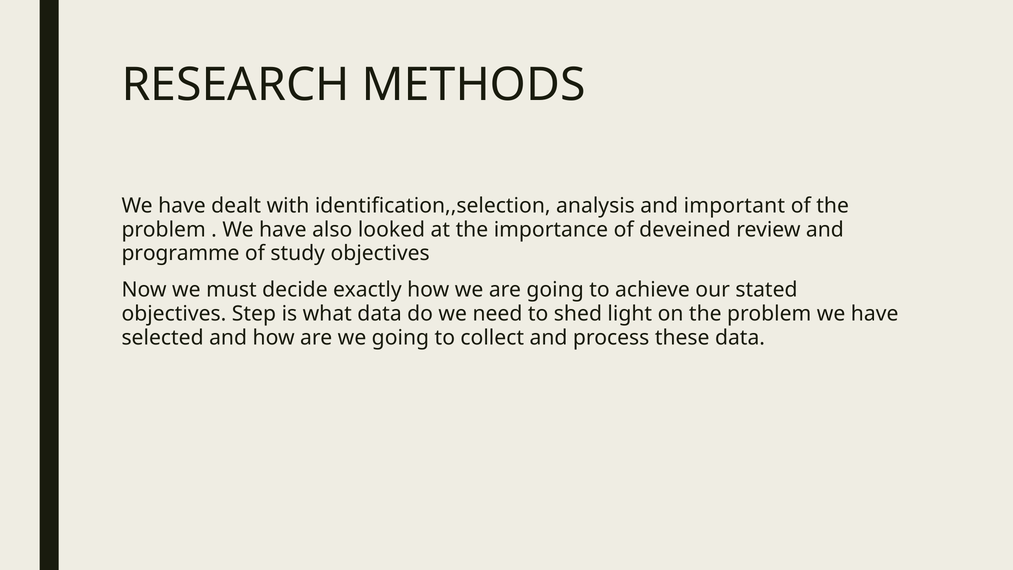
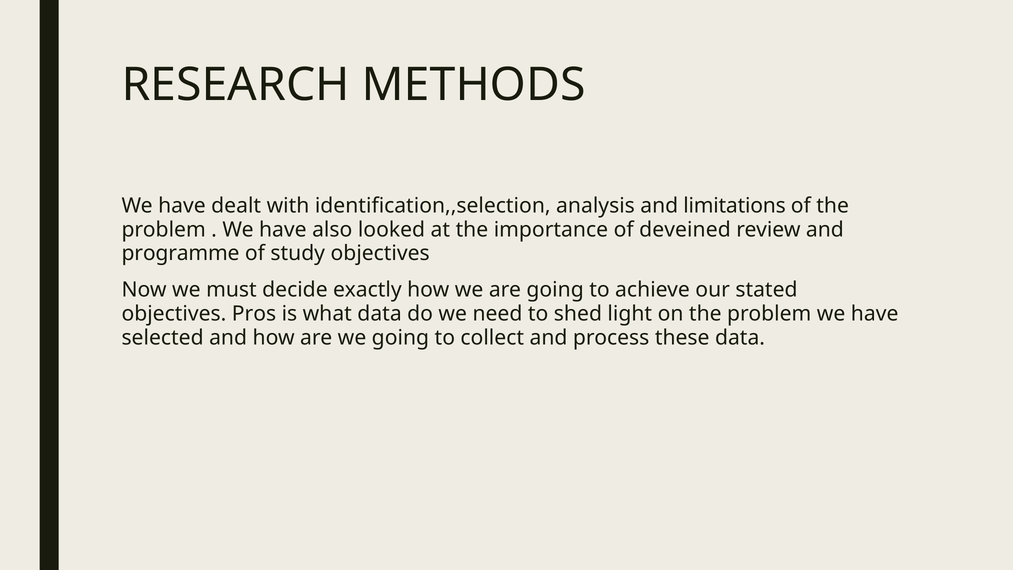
important: important -> limitations (735, 206)
Step: Step -> Pros (254, 314)
